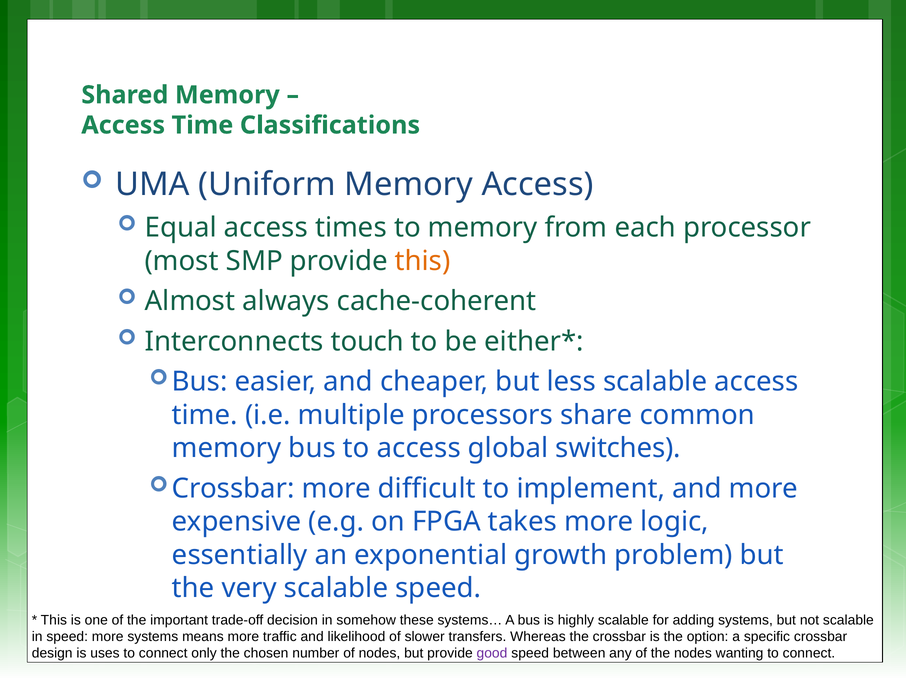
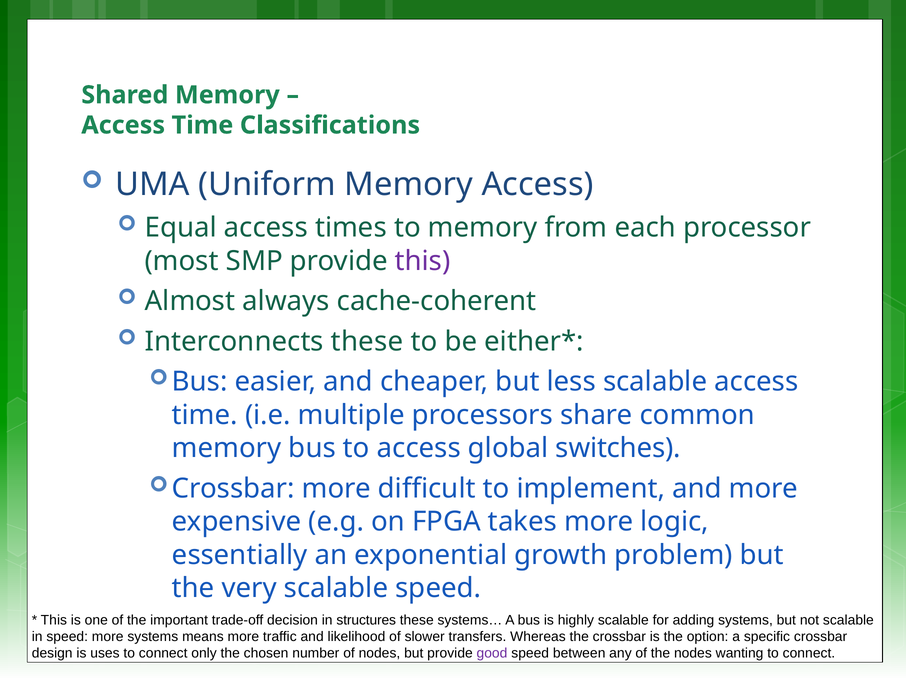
this colour: orange -> purple (423, 261)
Interconnects touch: touch -> these (367, 341)
somehow: somehow -> structures (366, 620)
